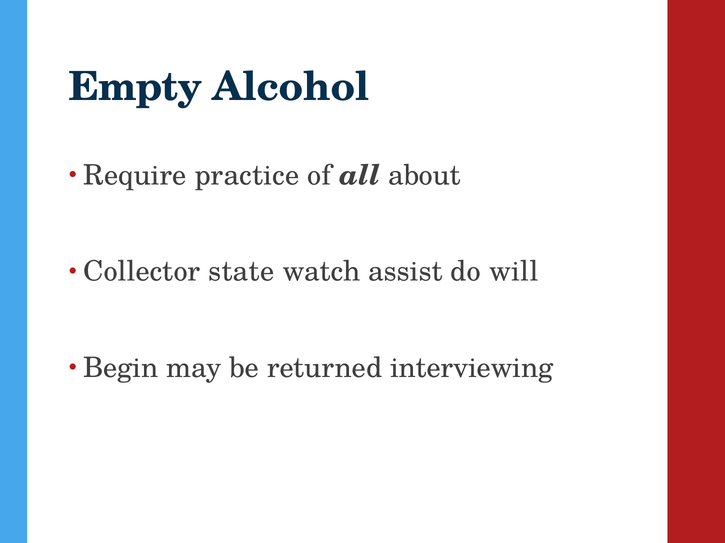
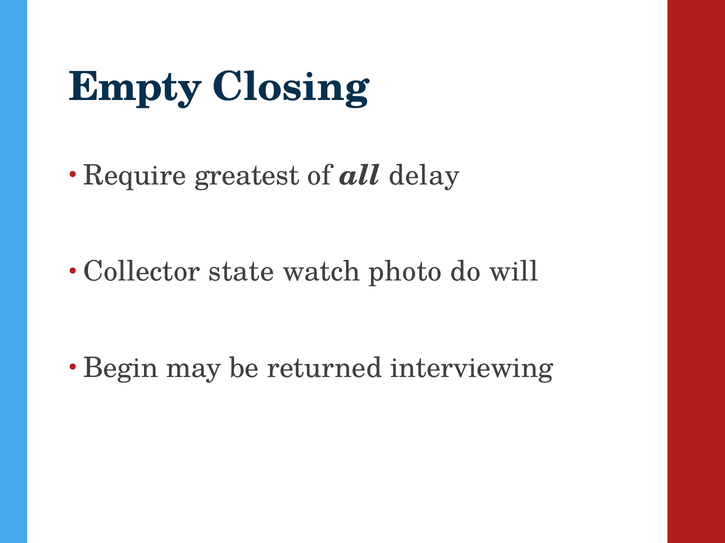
Alcohol: Alcohol -> Closing (291, 87)
practice: practice -> greatest (247, 176)
about: about -> delay (424, 176)
assist: assist -> photo (405, 272)
